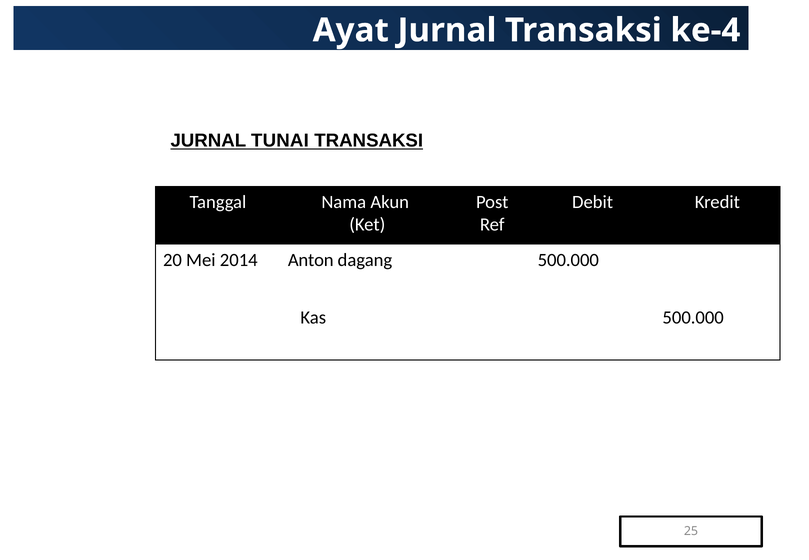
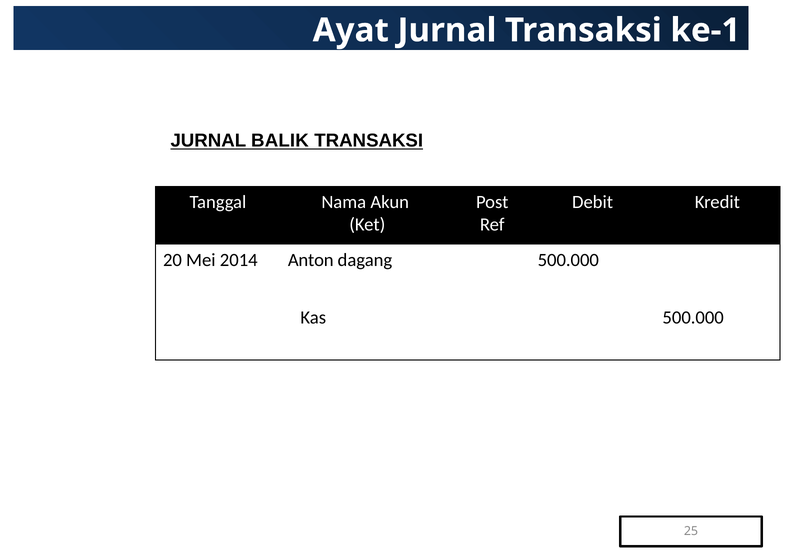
ke-4: ke-4 -> ke-1 (705, 30)
TUNAI: TUNAI -> BALIK (280, 141)
